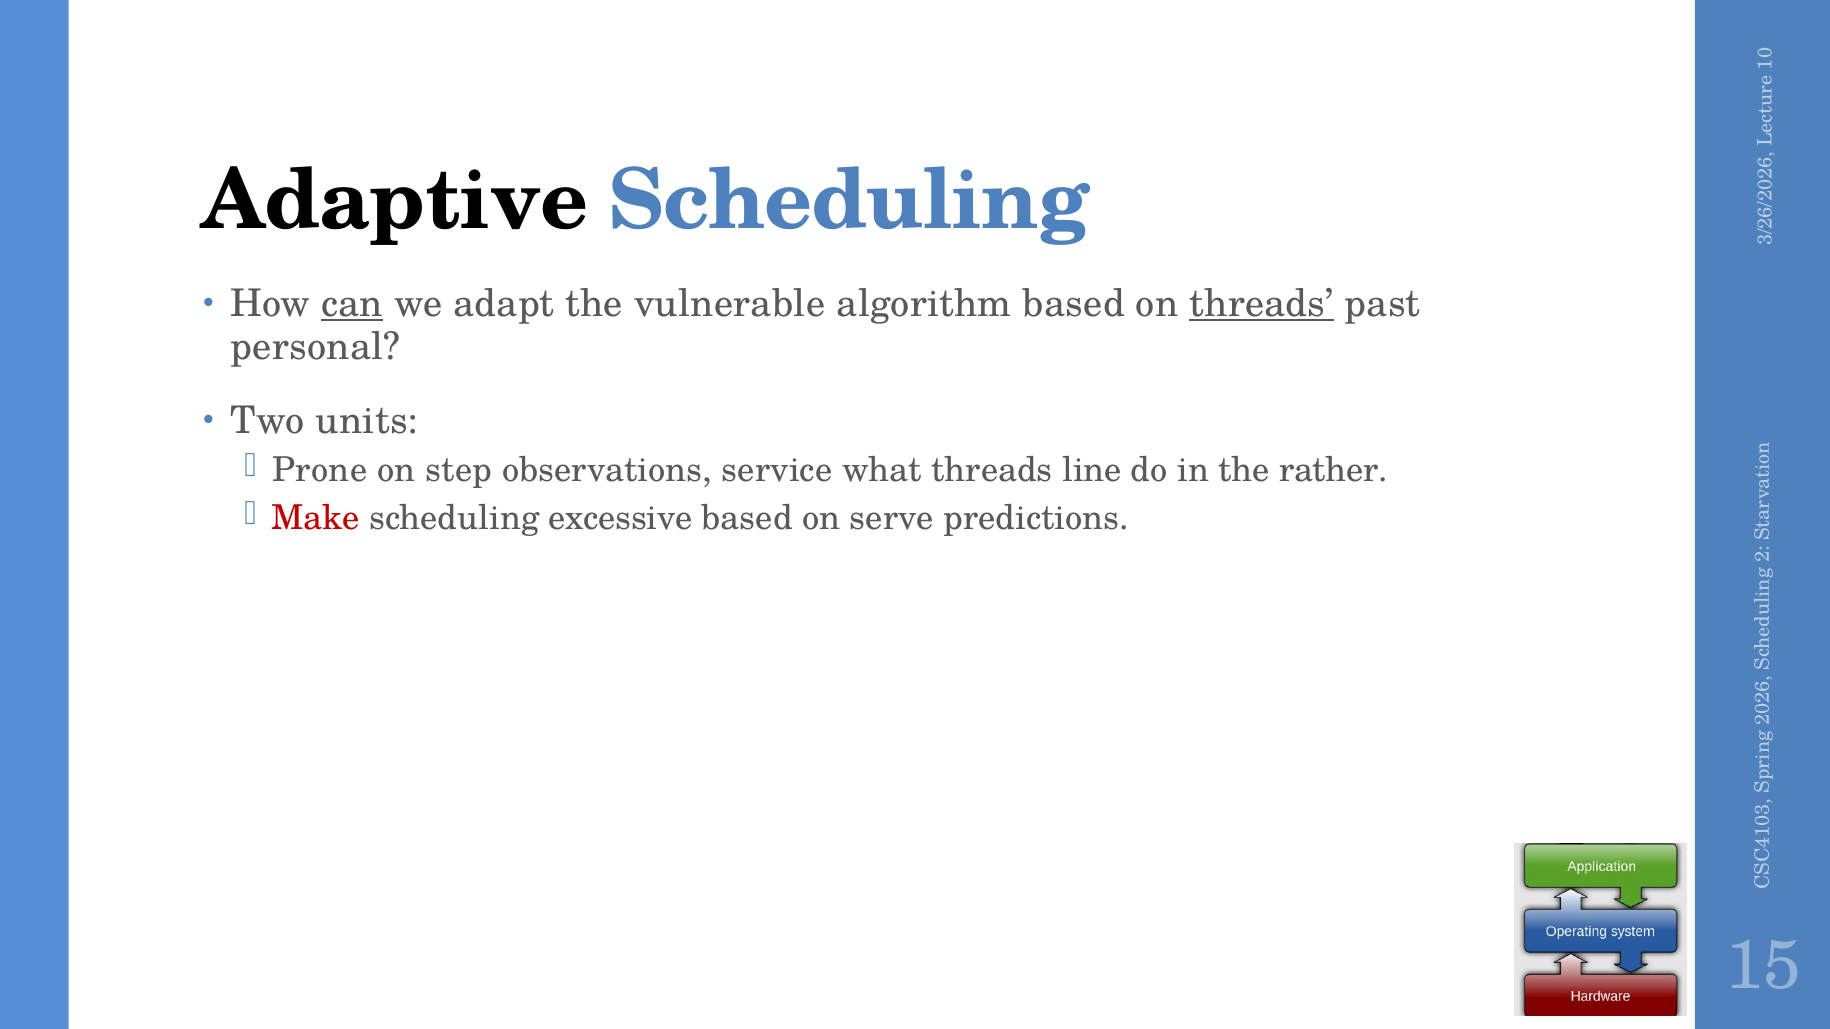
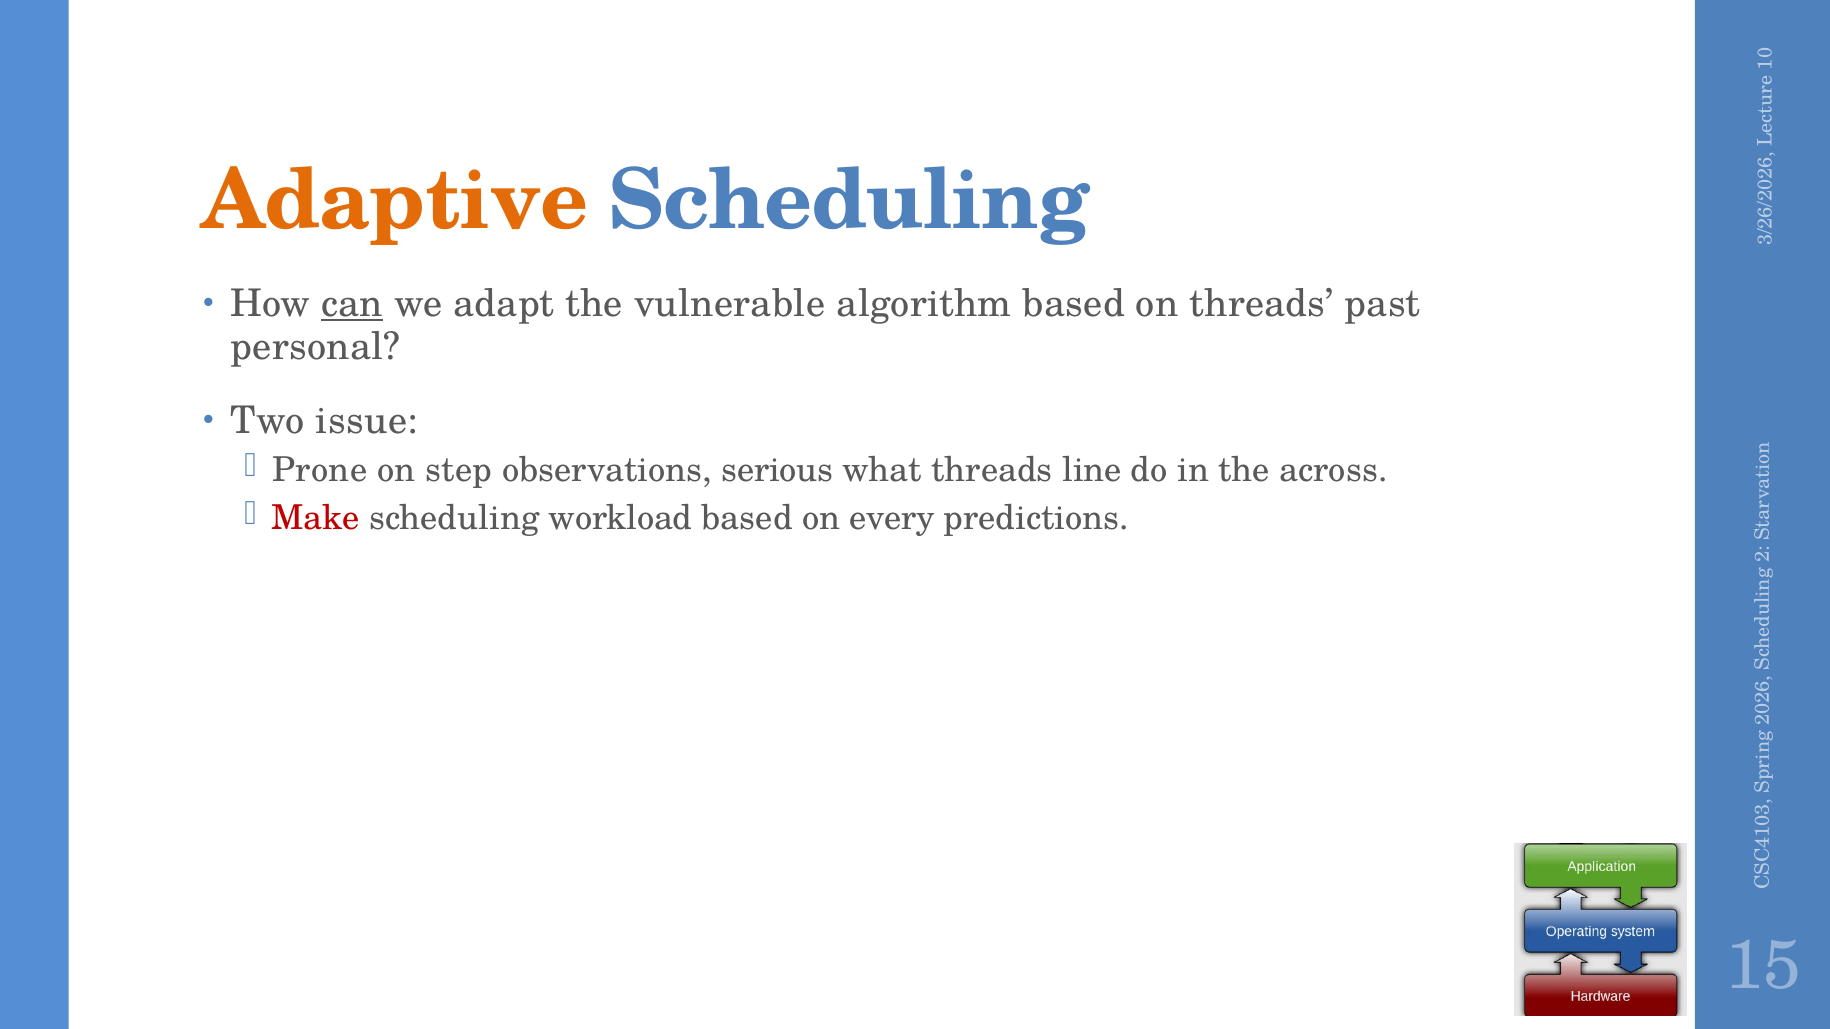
Adaptive colour: black -> orange (395, 201)
threads underline: present -> none (1262, 304)
units: units -> issue (367, 421)
service: service -> serious (777, 470)
rather: rather -> across (1333, 470)
excessive: excessive -> workload (621, 519)
serve: serve -> every (892, 519)
